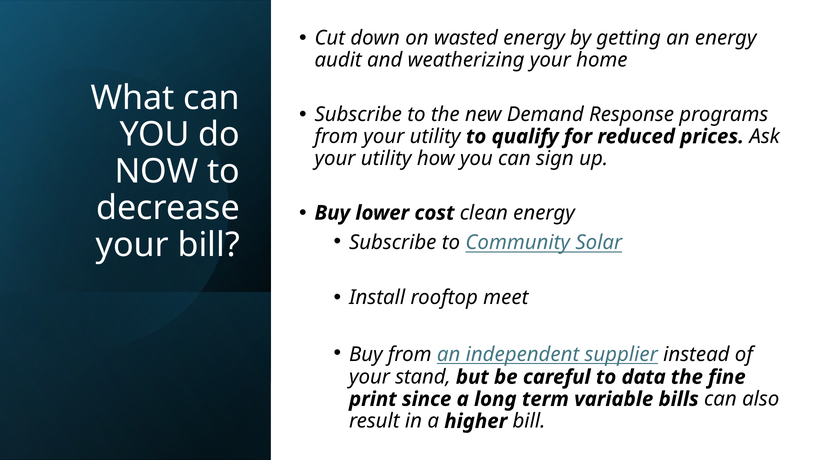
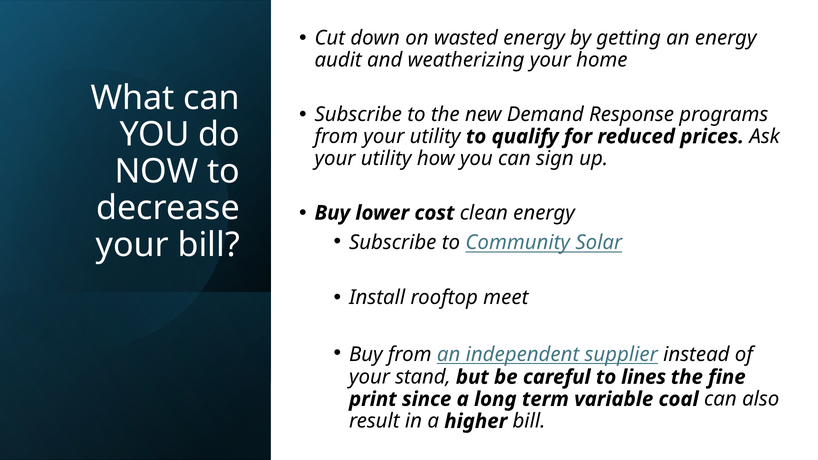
data: data -> lines (644, 377)
bills: bills -> coal (679, 399)
